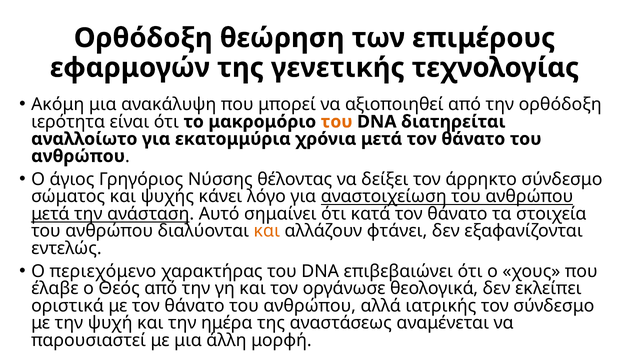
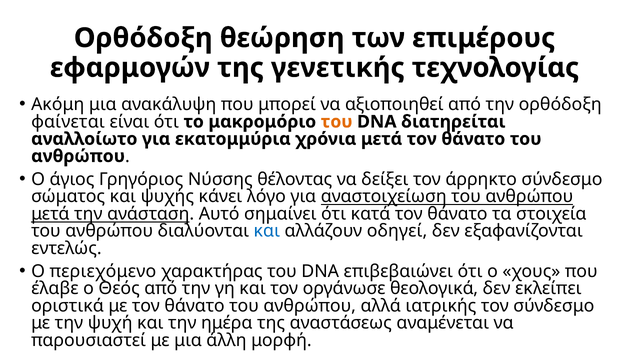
ιερότητα: ιερότητα -> φαίνεται (68, 122)
και colour: orange -> blue (267, 231)
φτάνει: φτάνει -> οδηγεί (397, 231)
